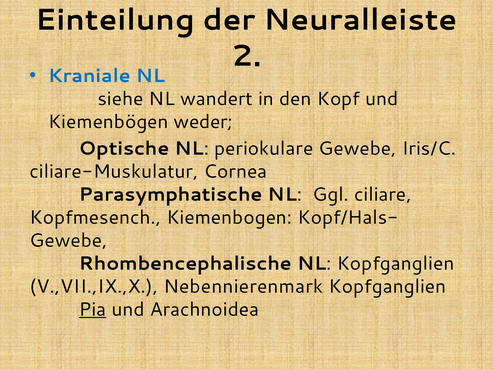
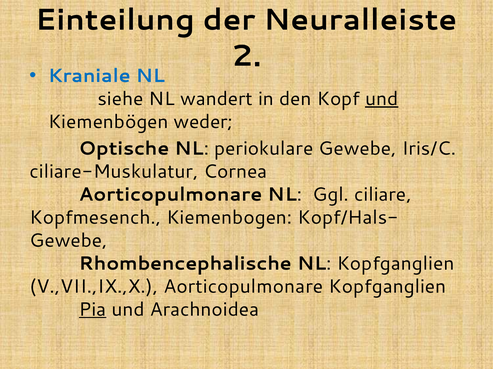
und underline: none -> present (382, 99)
Parasymphatische: Parasymphatische -> Aorticopulmonare (171, 195)
V.,VII.,IX.,X Nebennierenmark: Nebennierenmark -> Aorticopulmonare (243, 287)
